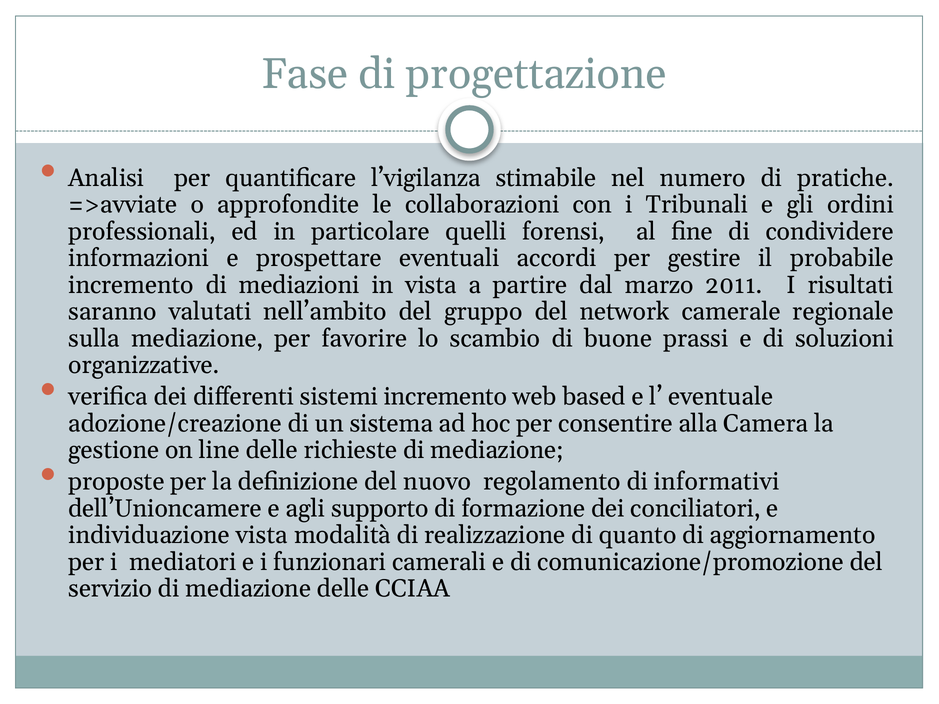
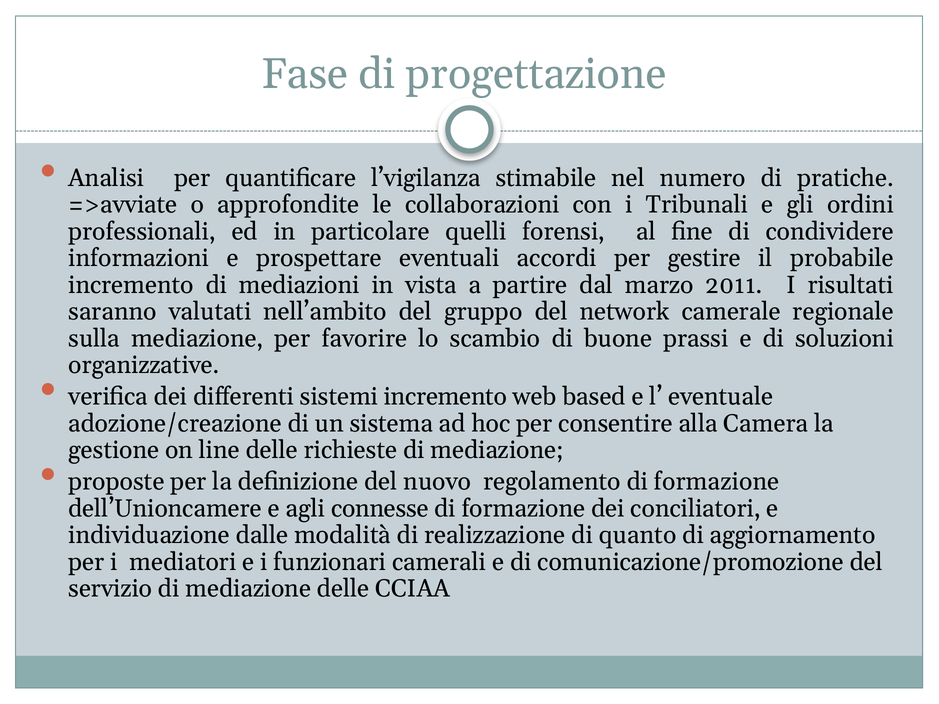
regolamento di informativi: informativi -> formazione (717, 482)
supporto: supporto -> connesse (380, 509)
individuazione vista: vista -> dalle (262, 535)
